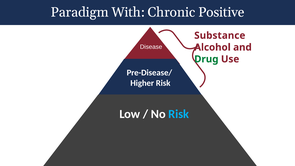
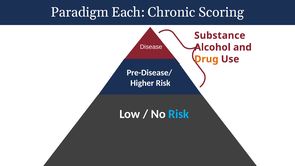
With: With -> Each (128, 12)
Positive: Positive -> Scoring (221, 12)
Drug colour: green -> orange (206, 59)
